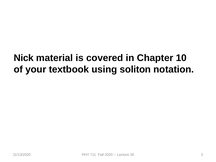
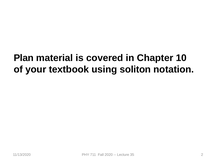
Nick: Nick -> Plan (24, 58)
